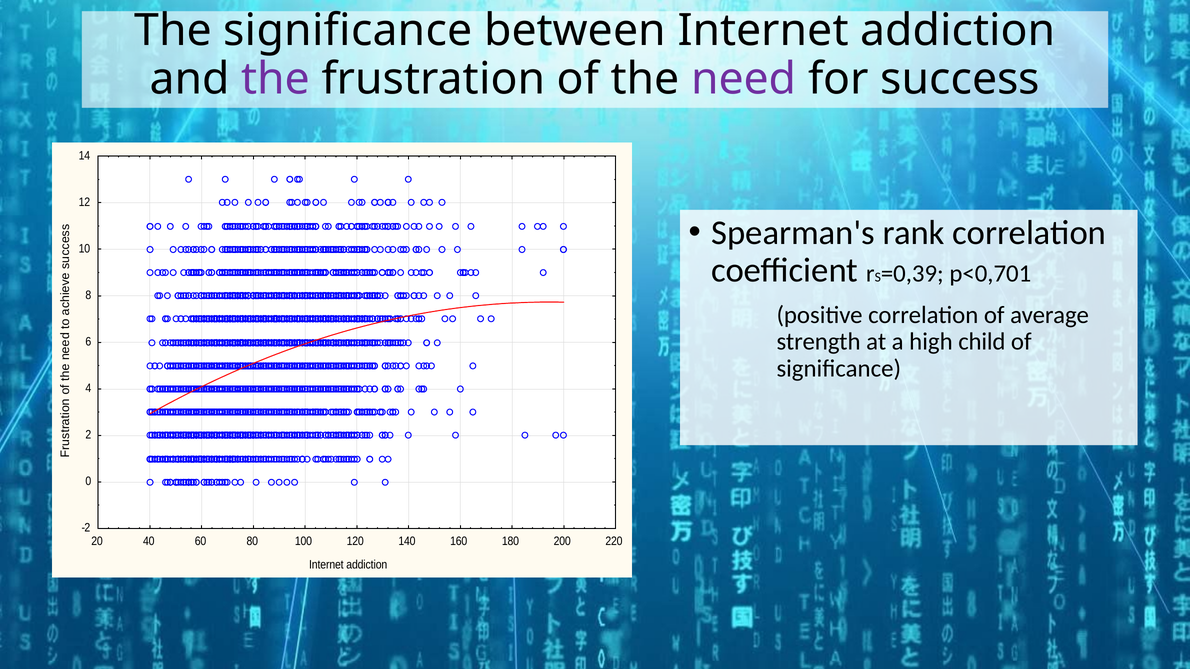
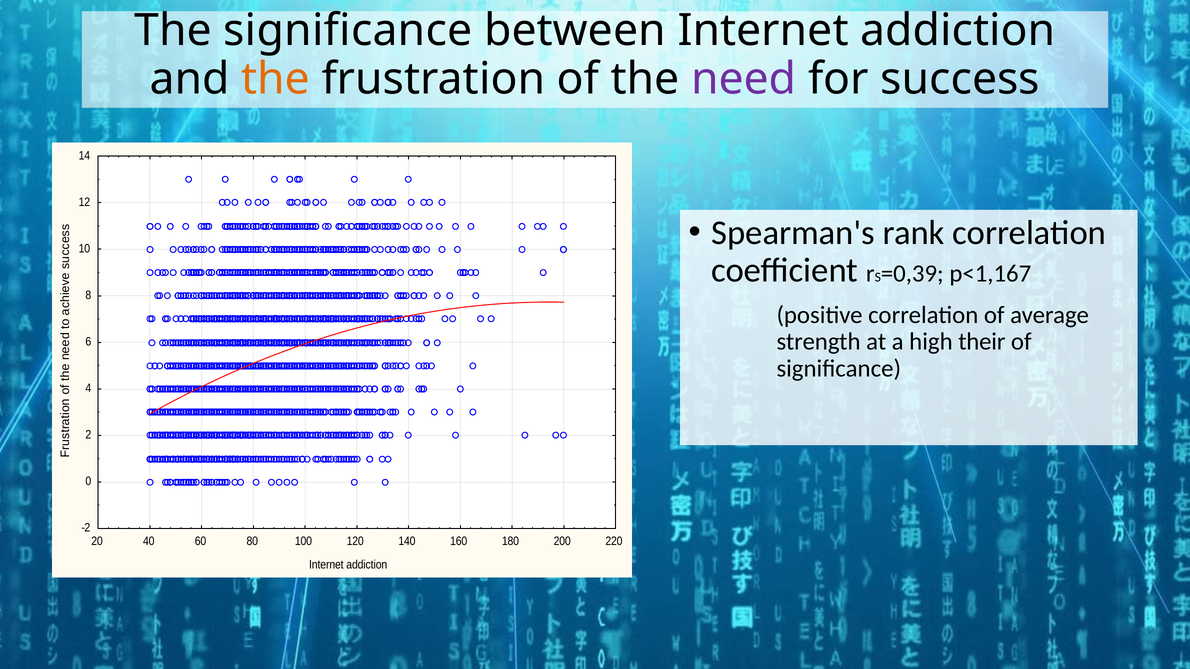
the colour: purple -> orange (276, 79)
p<0,701: p<0,701 -> p<1,167 (990, 274)
child: child -> their (982, 342)
